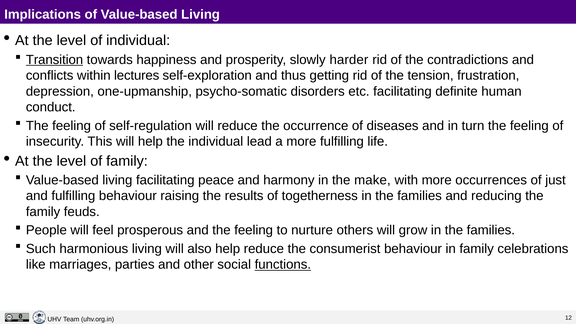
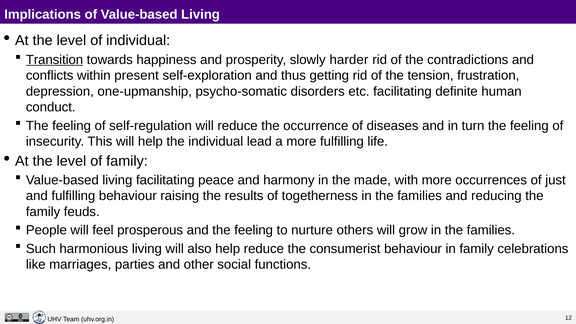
lectures: lectures -> present (137, 76)
make: make -> made (372, 180)
functions underline: present -> none (283, 265)
